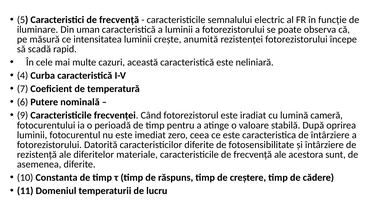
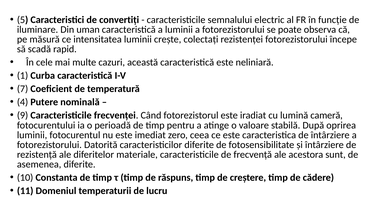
Caracteristici de frecvență: frecvență -> convertiți (119, 20)
anumită: anumită -> colectați (201, 39)
4: 4 -> 1 (23, 76)
6: 6 -> 4 (23, 102)
